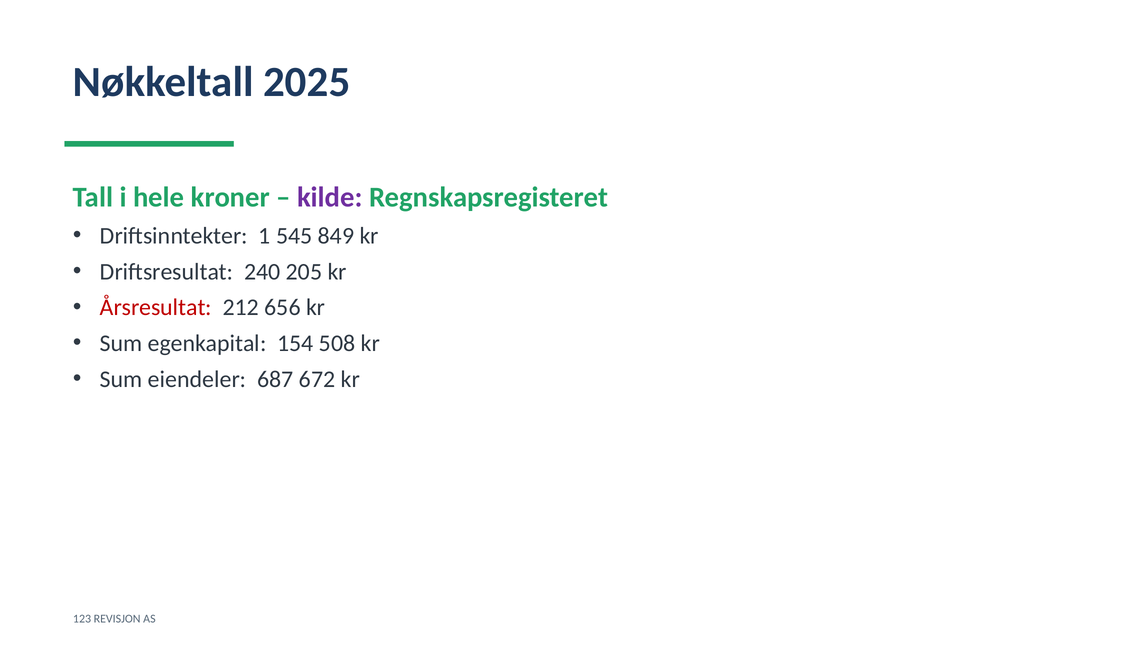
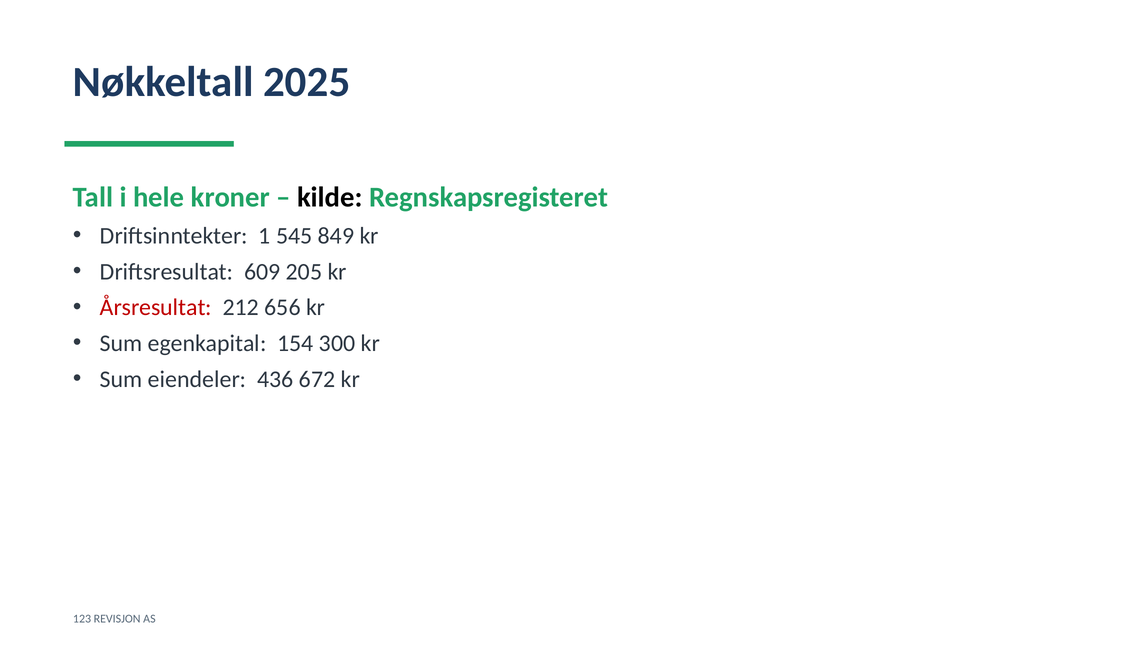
kilde colour: purple -> black (330, 197)
240: 240 -> 609 (262, 272)
508: 508 -> 300 (337, 343)
687: 687 -> 436 (275, 379)
